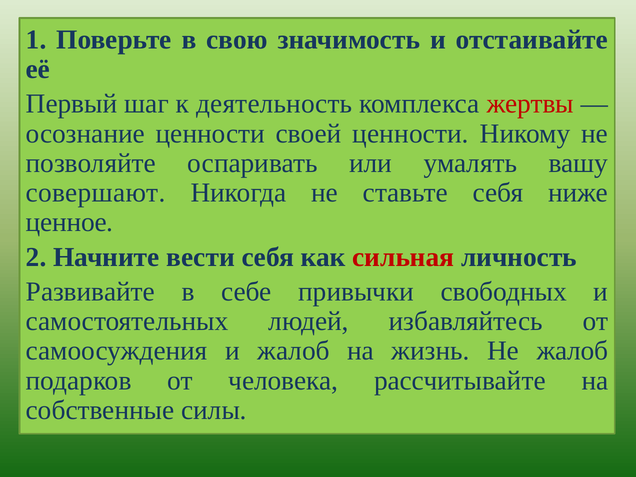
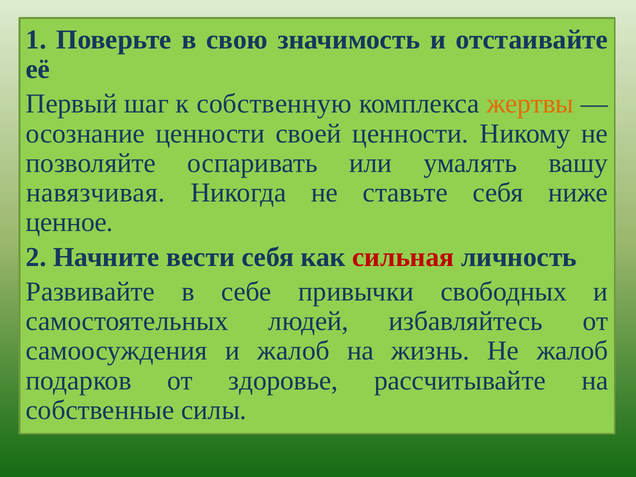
деятельность: деятельность -> собственную (274, 104)
жертвы colour: red -> orange (530, 104)
совершают: совершают -> навязчивая (96, 193)
человека: человека -> здоровье (283, 380)
